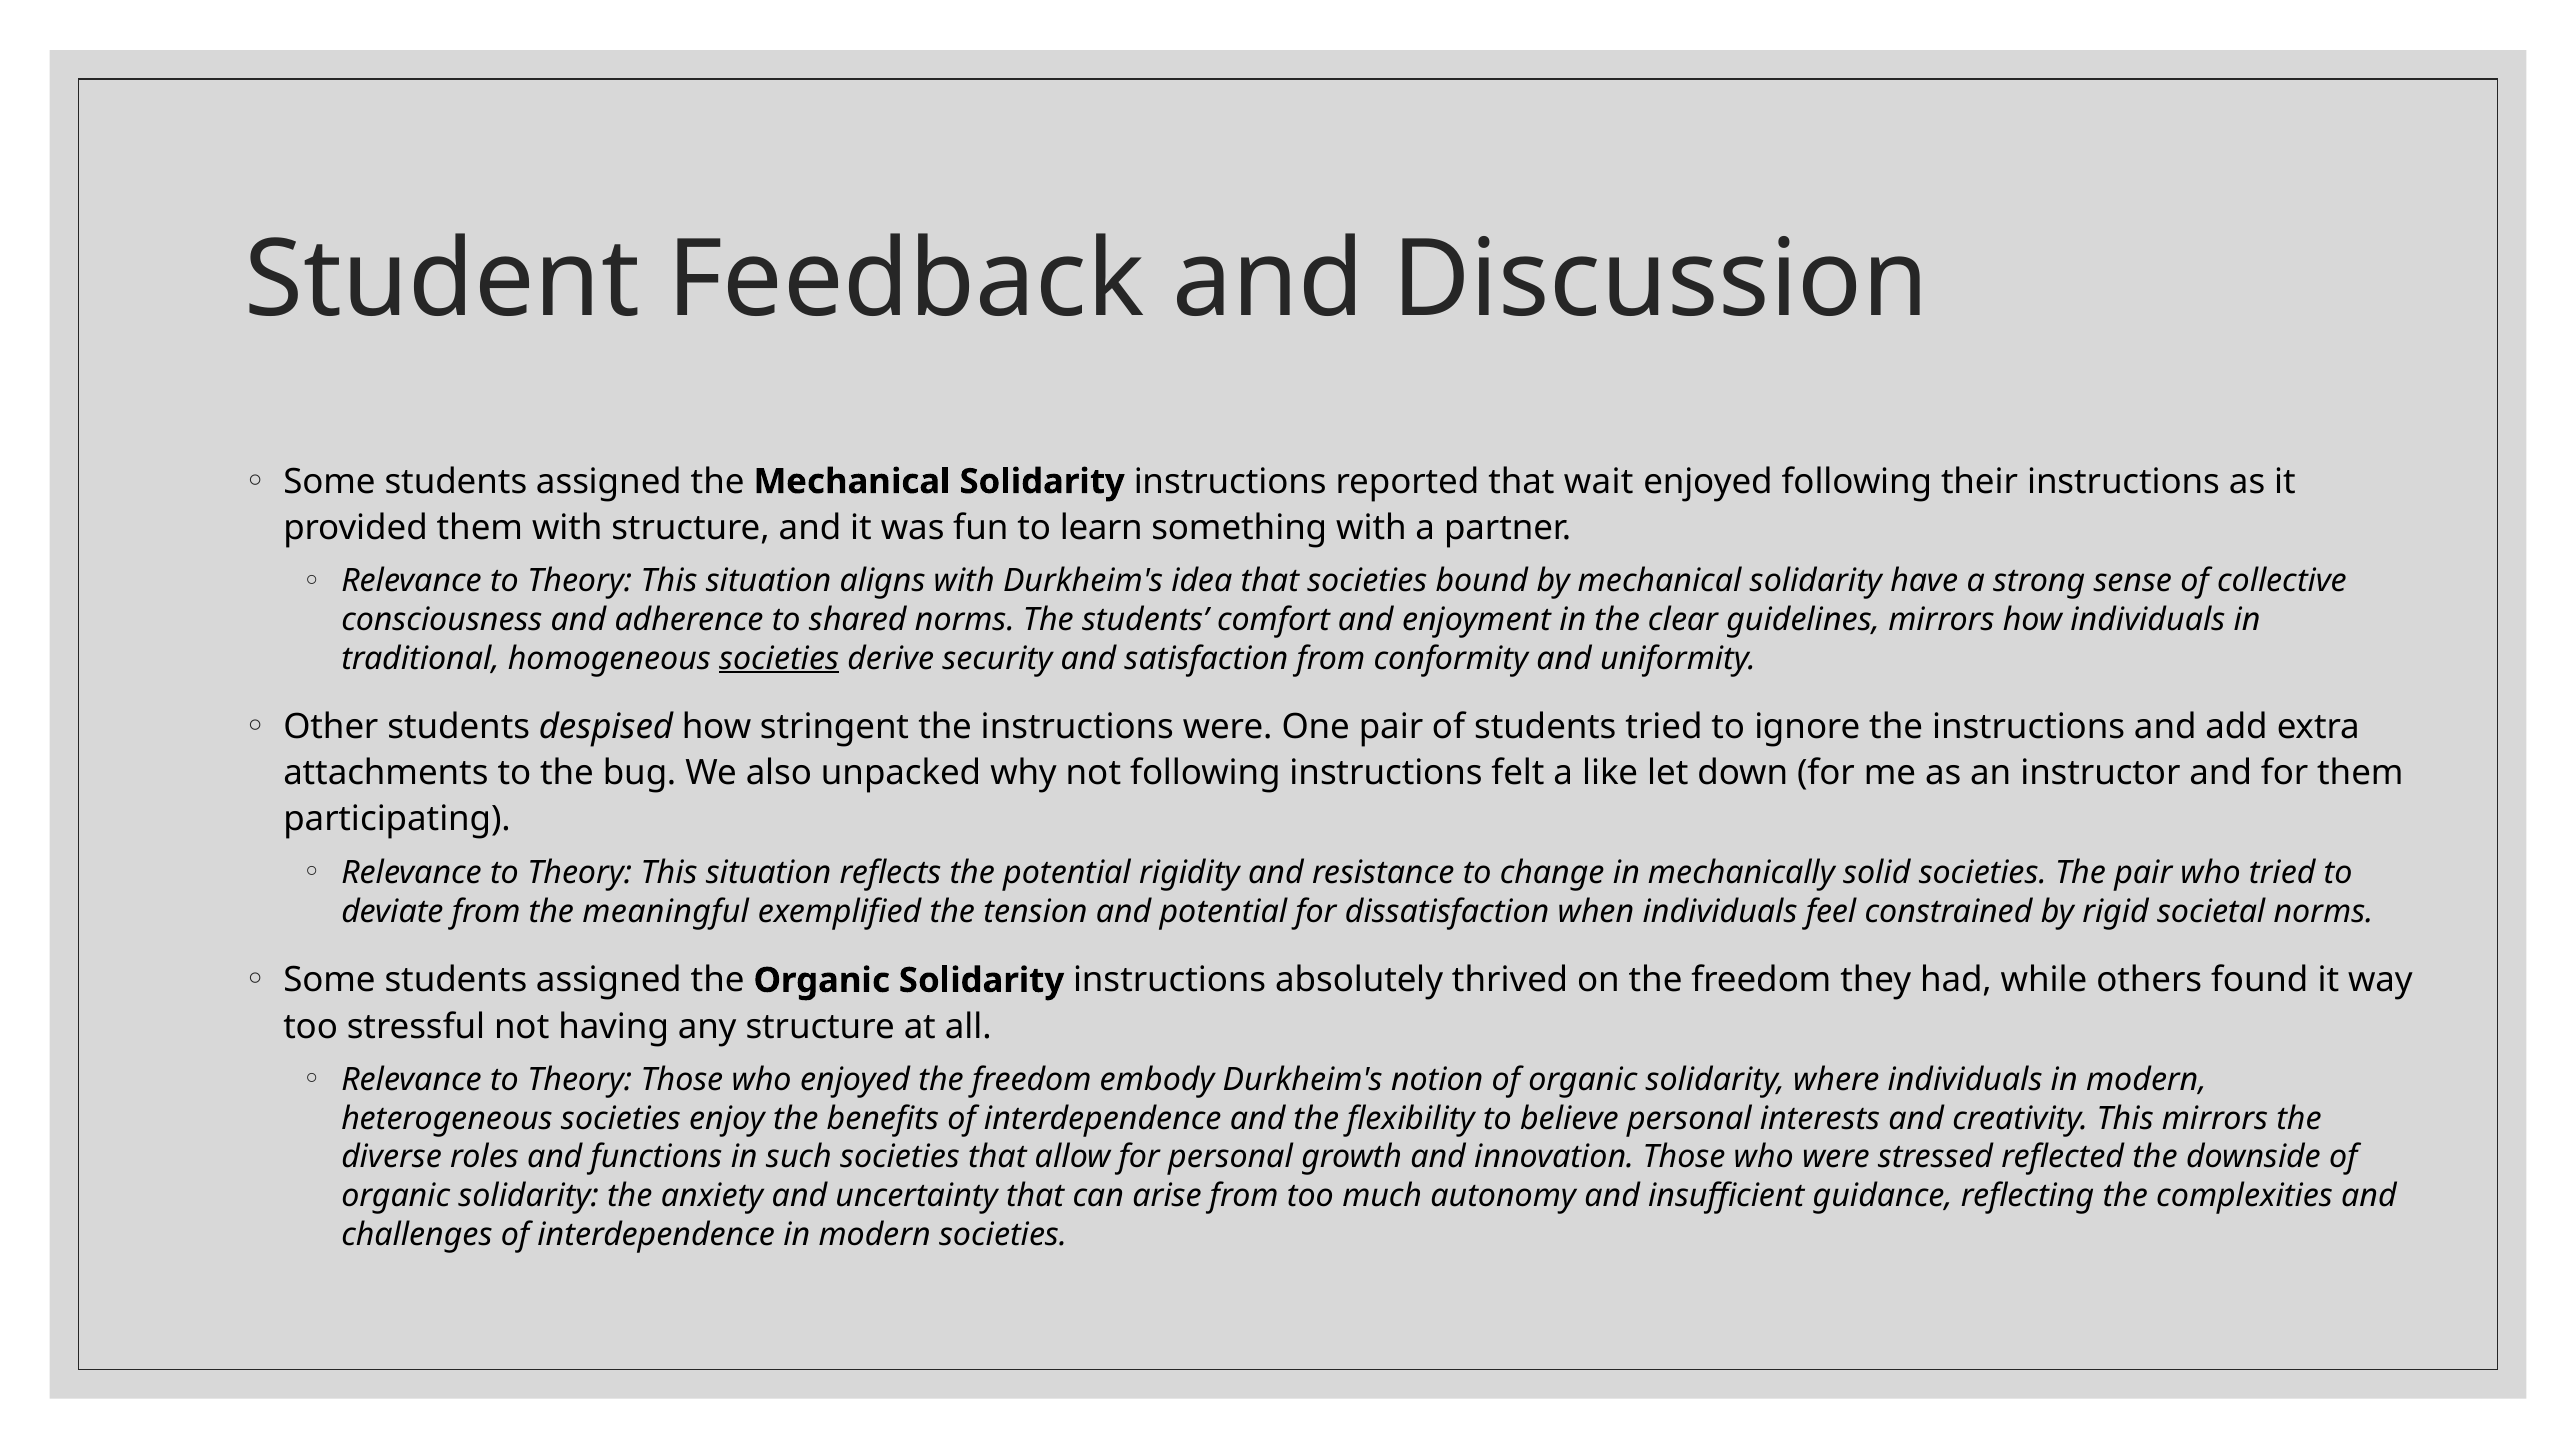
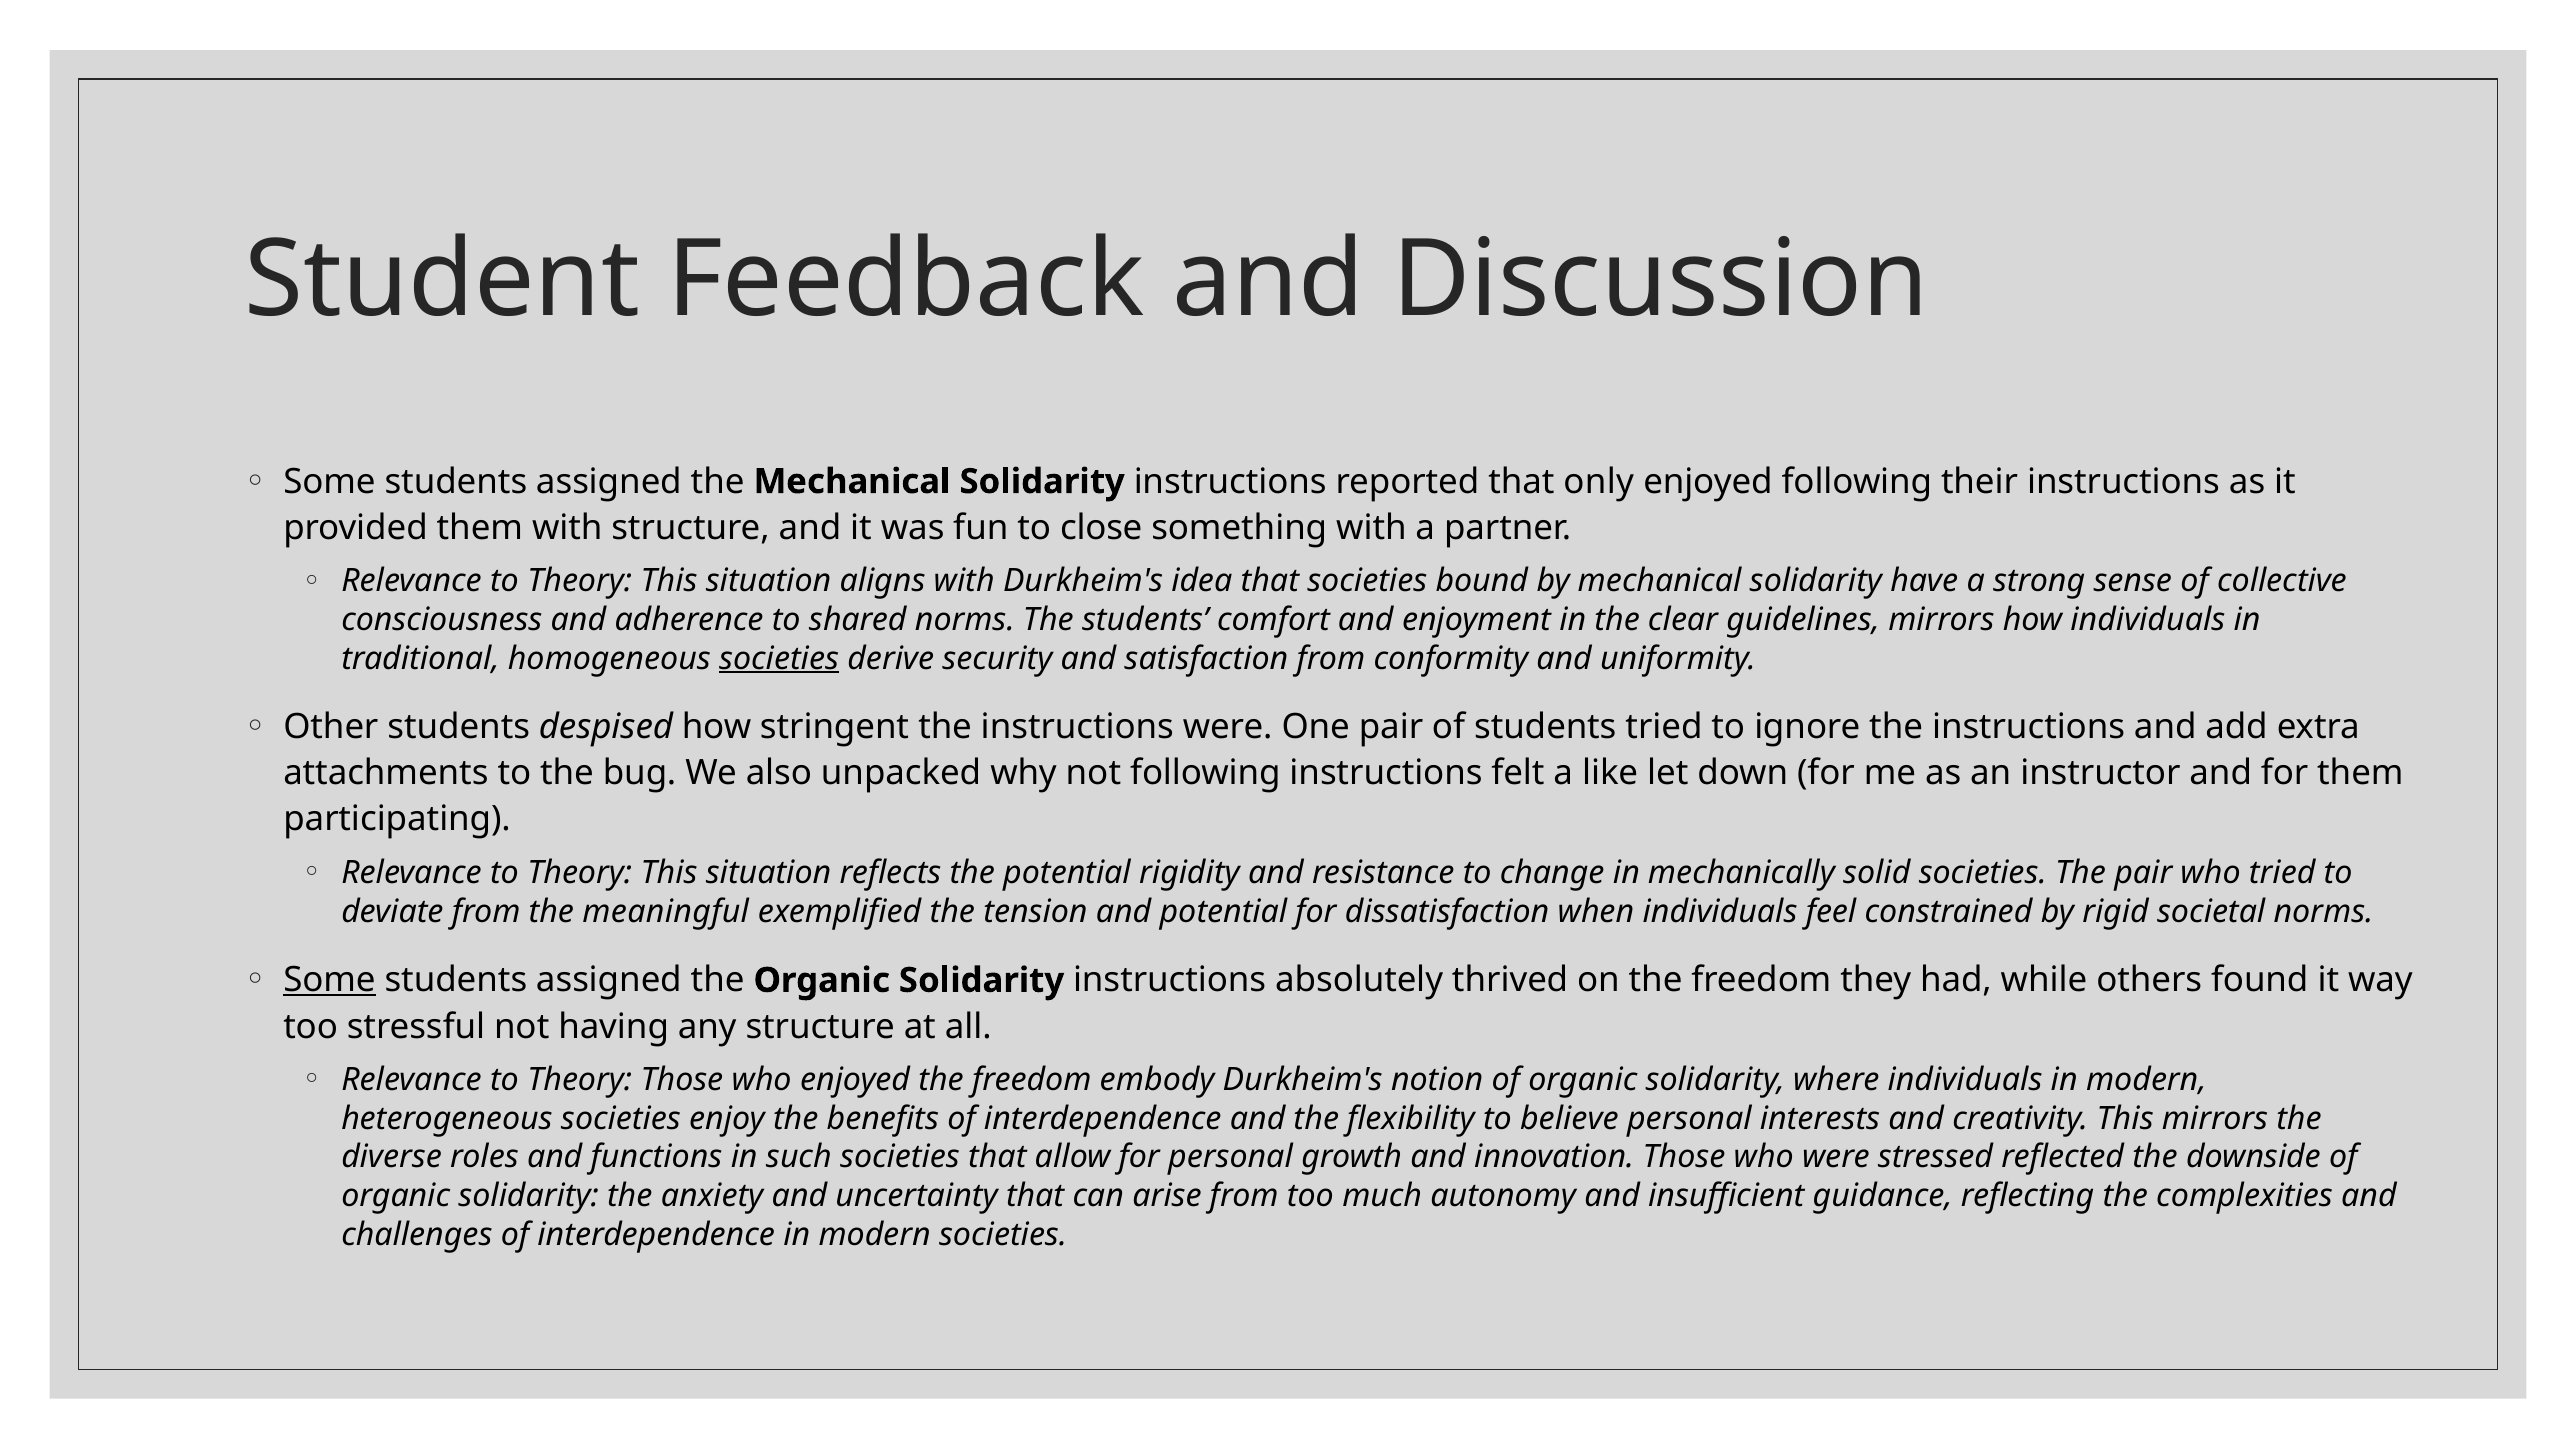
wait: wait -> only (1599, 482)
learn: learn -> close (1101, 528)
Some underline: none -> present (330, 980)
